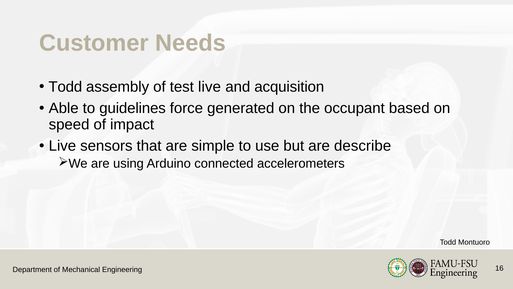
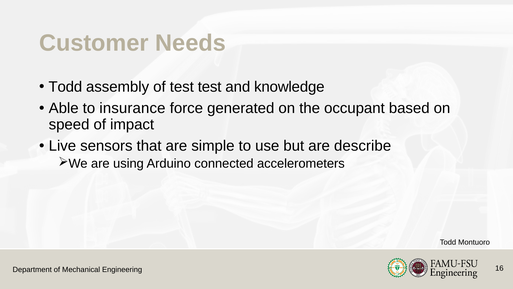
test live: live -> test (210, 87)
acquisition: acquisition -> knowledge (289, 87)
guidelines: guidelines -> insurance (132, 108)
